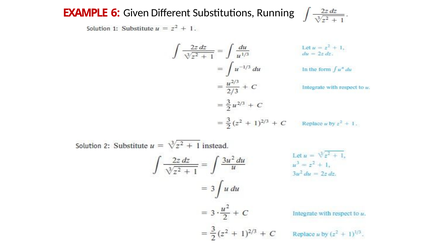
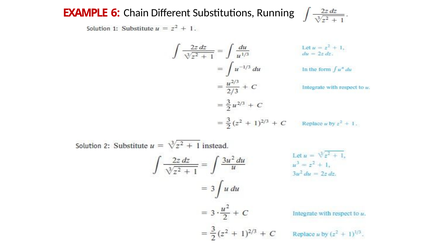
Given: Given -> Chain (136, 13)
